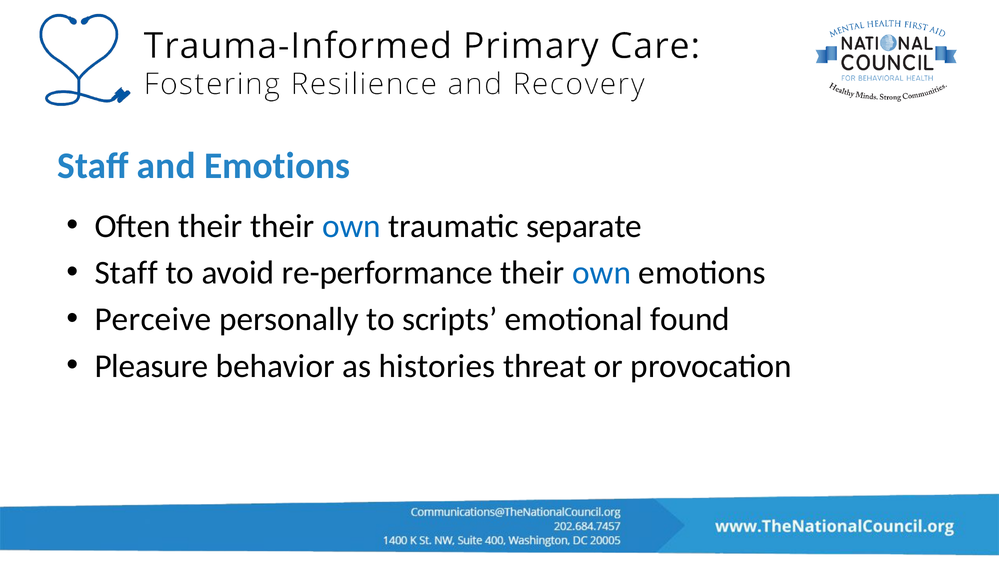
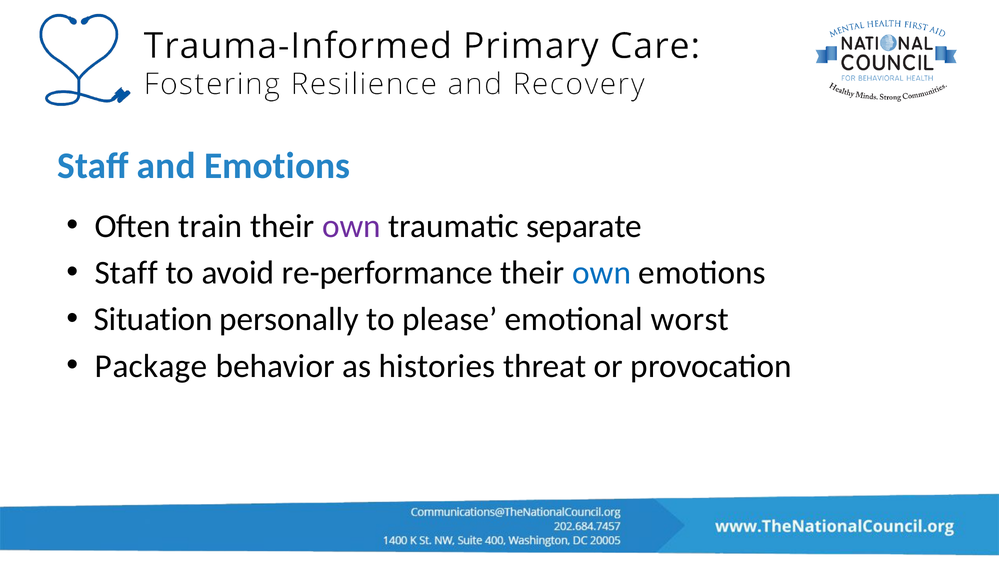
Often their: their -> train (210, 226)
own colour: blue -> purple (351, 226)
Perceive: Perceive -> Situation (153, 319)
scripts: scripts -> please (450, 319)
found: found -> worst (690, 319)
Pleasure: Pleasure -> Package (151, 366)
